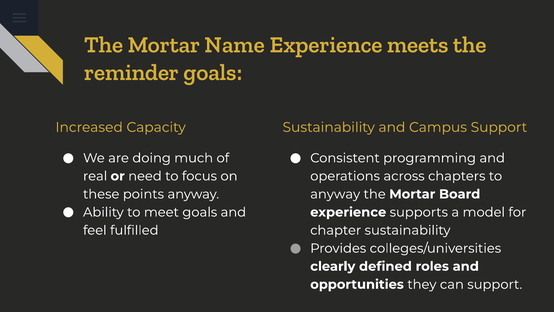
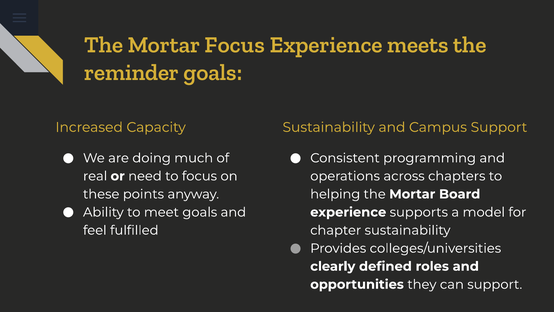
Mortar Name: Name -> Focus (235, 45)
anyway: anyway -> helping (335, 194)
